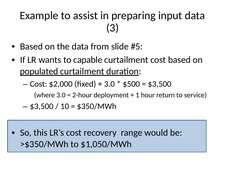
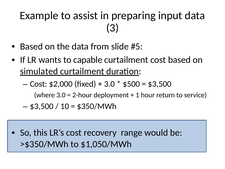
populated: populated -> simulated (39, 71)
